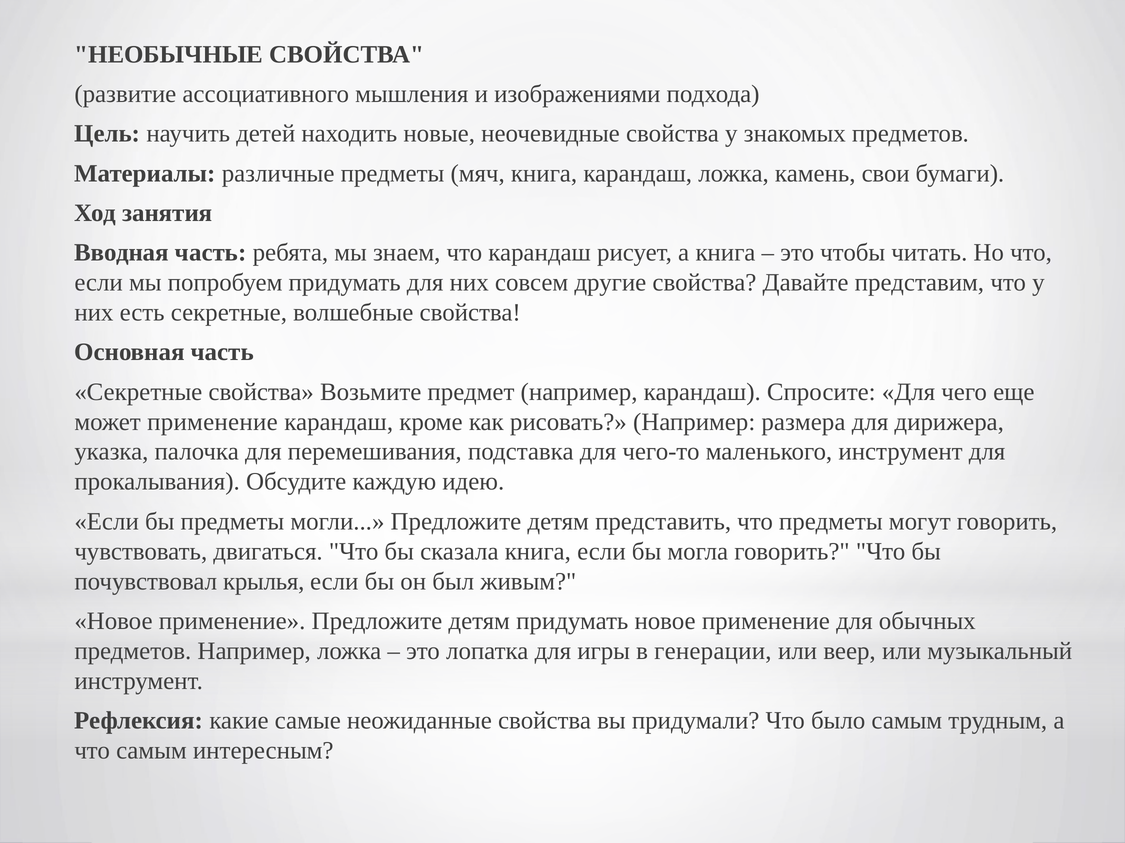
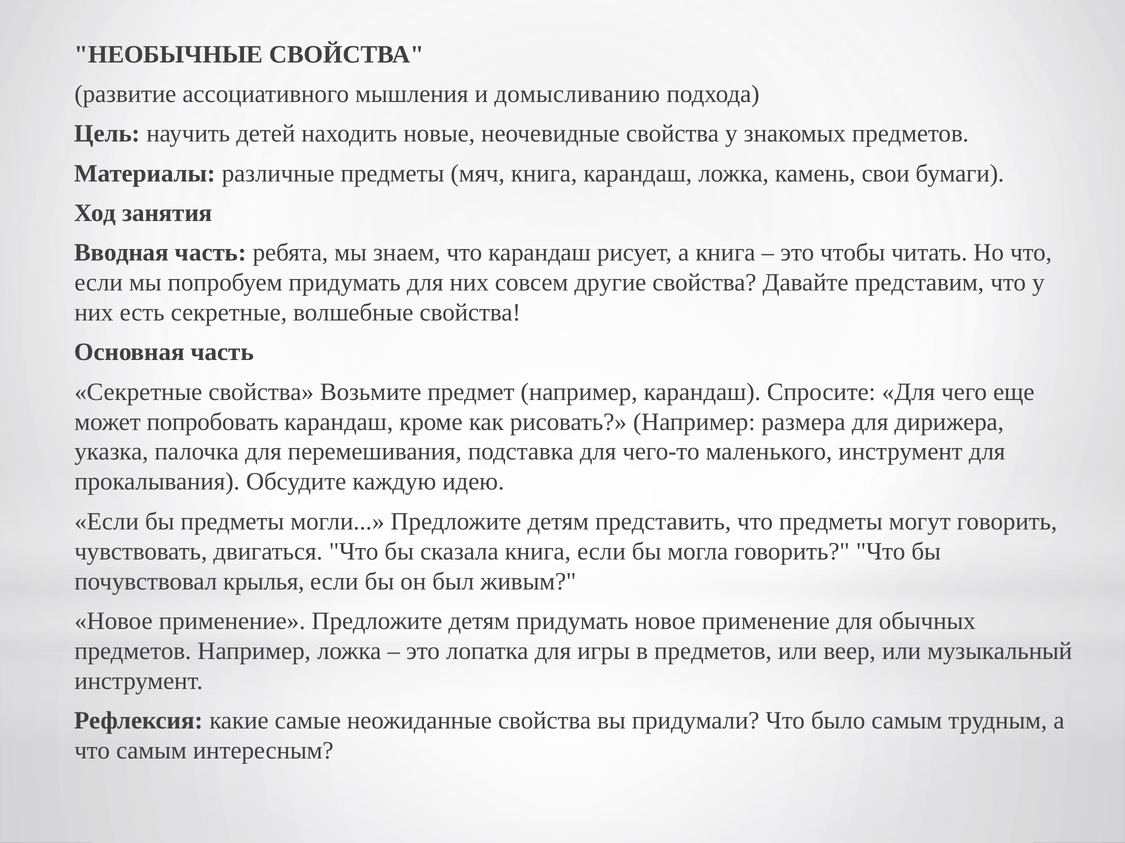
изображениями: изображениями -> домысливанию (577, 94)
может применение: применение -> попробовать (213, 422)
в генерации: генерации -> предметов (713, 651)
